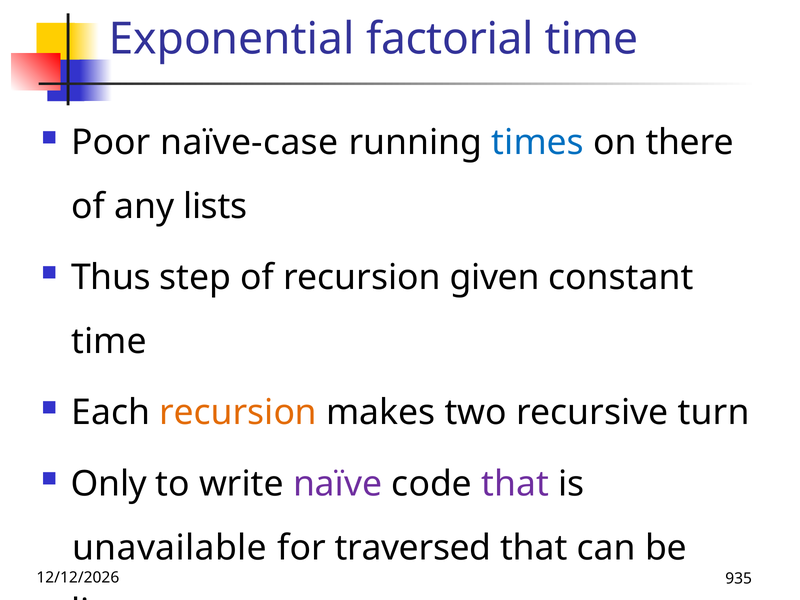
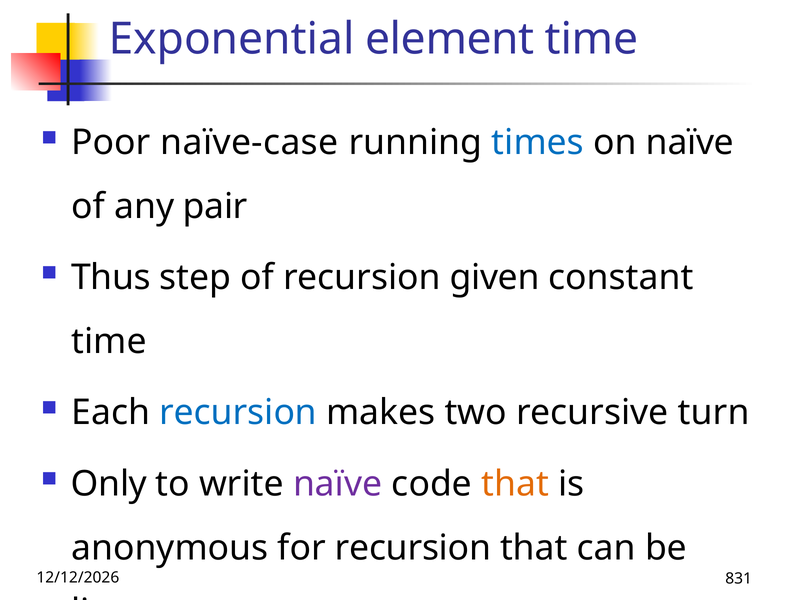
factorial: factorial -> element (450, 39)
on there: there -> naïve (690, 142)
lists: lists -> pair (215, 206)
recursion colour: orange -> blue (238, 413)
that colour: purple -> orange (515, 484)
unavailable: unavailable -> anonymous (170, 548)
for traversed: traversed -> recursion (413, 548)
935: 935 -> 831 (739, 579)
